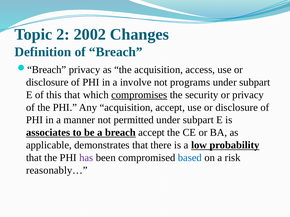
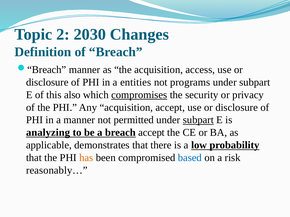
2002: 2002 -> 2030 (90, 35)
privacy: privacy -> manner (85, 70)
involve: involve -> entities (136, 82)
this that: that -> also (72, 95)
subpart underline: none -> present (198, 120)
associates: associates -> analyzing (48, 133)
has colour: purple -> orange (86, 158)
